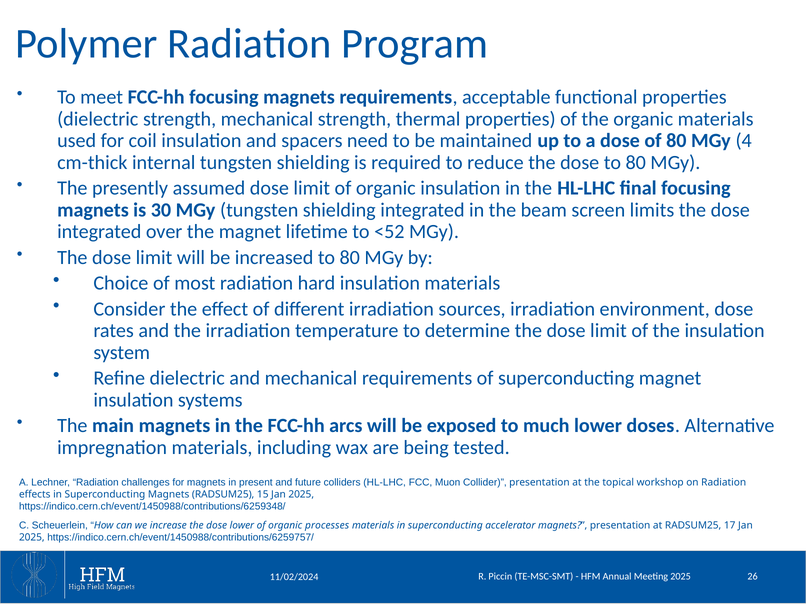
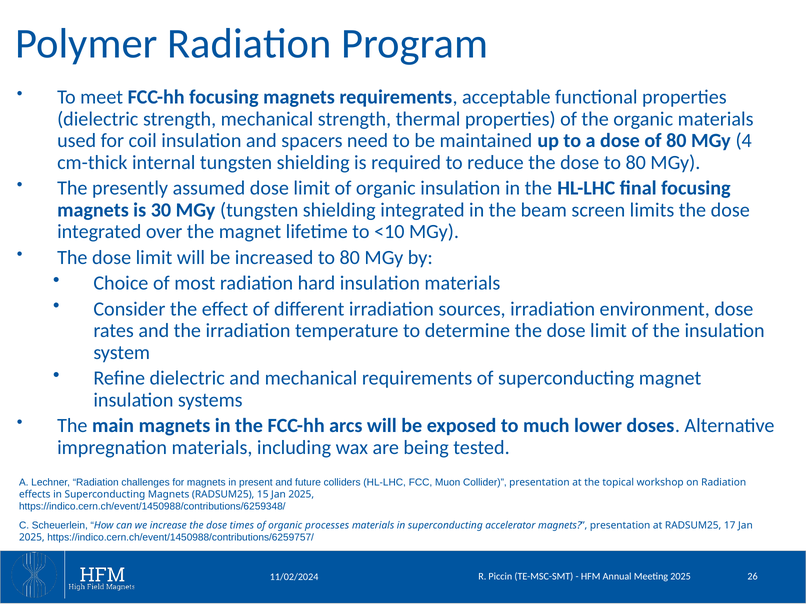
<52: <52 -> <10 (389, 232)
dose lower: lower -> times (242, 526)
